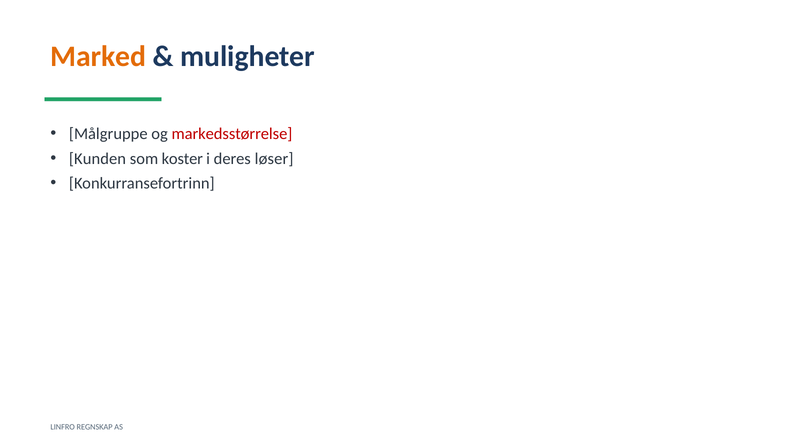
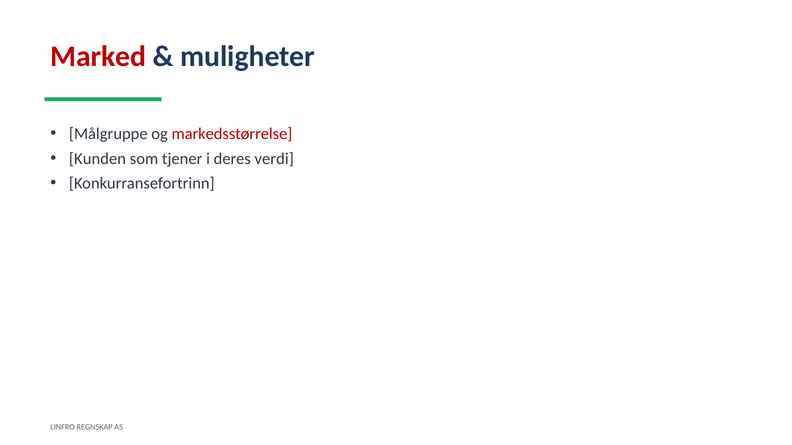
Marked colour: orange -> red (98, 57)
koster: koster -> tjener (182, 159)
løser: løser -> verdi (274, 159)
